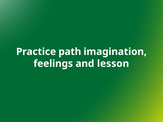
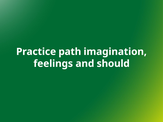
lesson: lesson -> should (113, 64)
